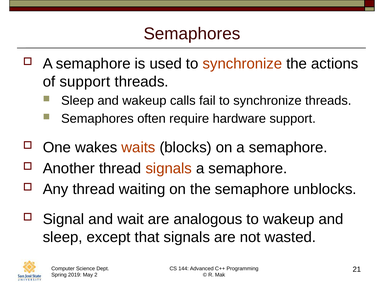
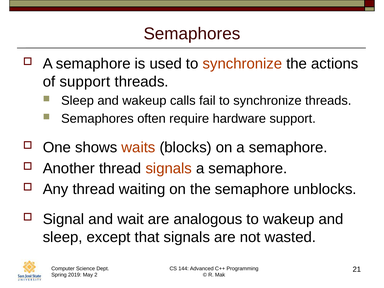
wakes: wakes -> shows (96, 147)
